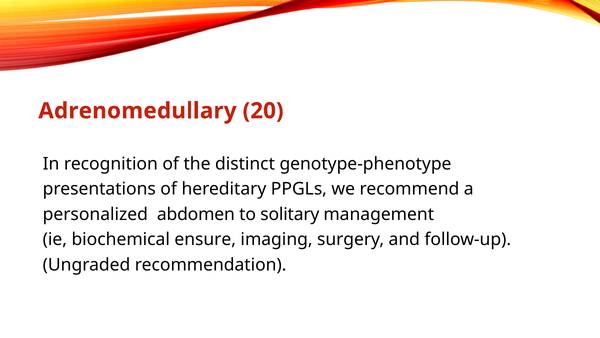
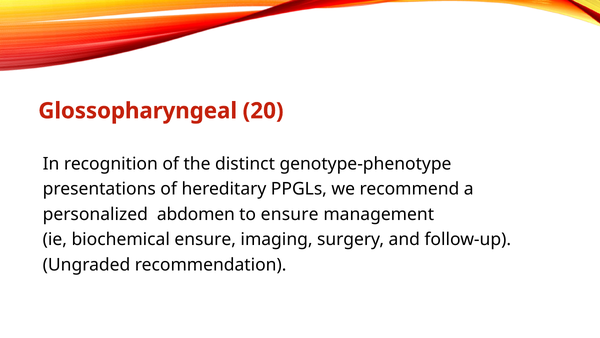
Adrenomedullary: Adrenomedullary -> Glossopharyngeal (138, 111)
to solitary: solitary -> ensure (290, 214)
